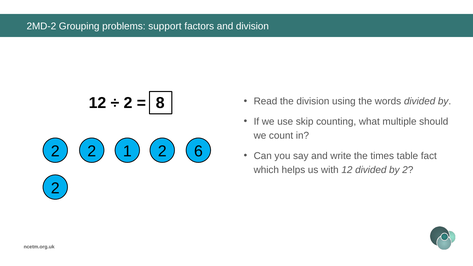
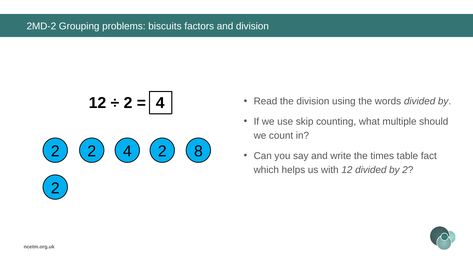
support: support -> biscuits (165, 26)
8: 8 -> 4 (160, 103)
2 1: 1 -> 4 (127, 151)
6: 6 -> 8 (198, 151)
